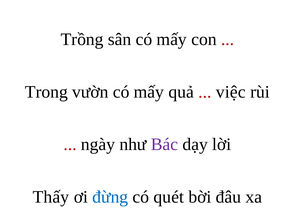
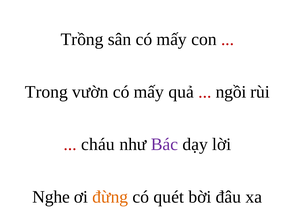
việc: việc -> ngồi (231, 92)
ngày: ngày -> cháu (98, 145)
Thấy: Thấy -> Nghe (51, 197)
đừng colour: blue -> orange (110, 197)
